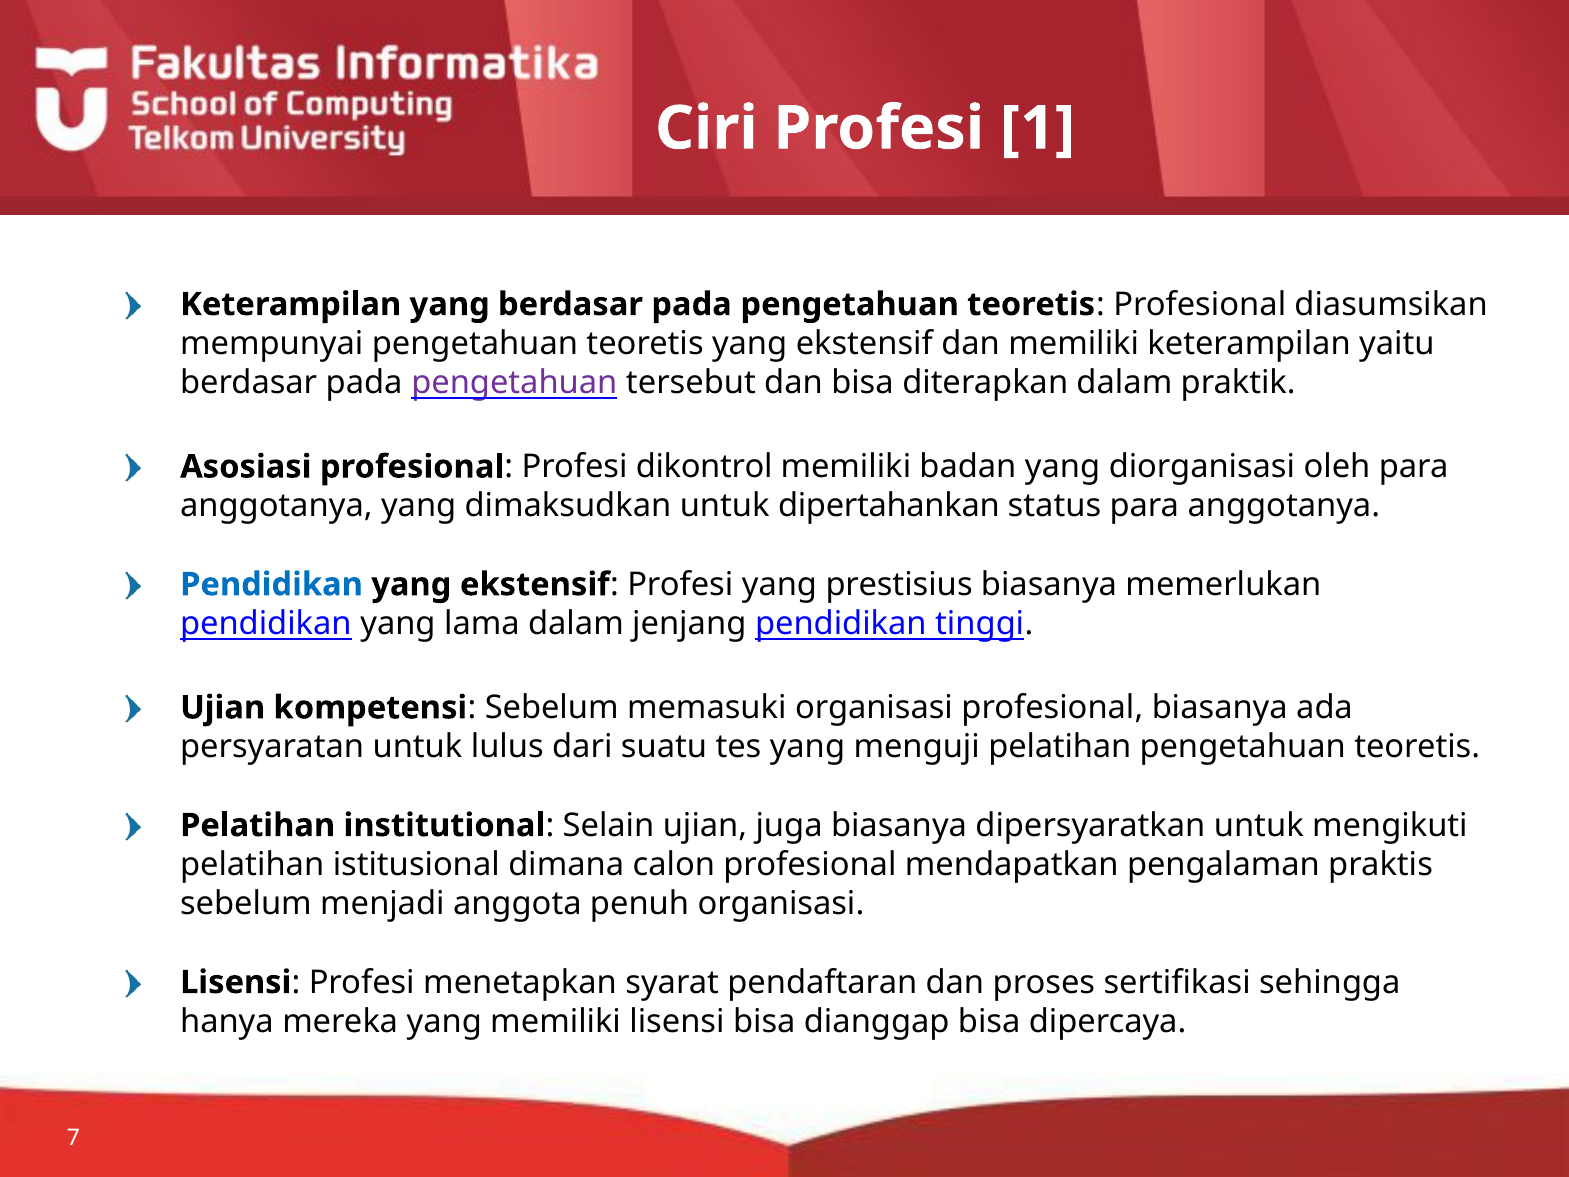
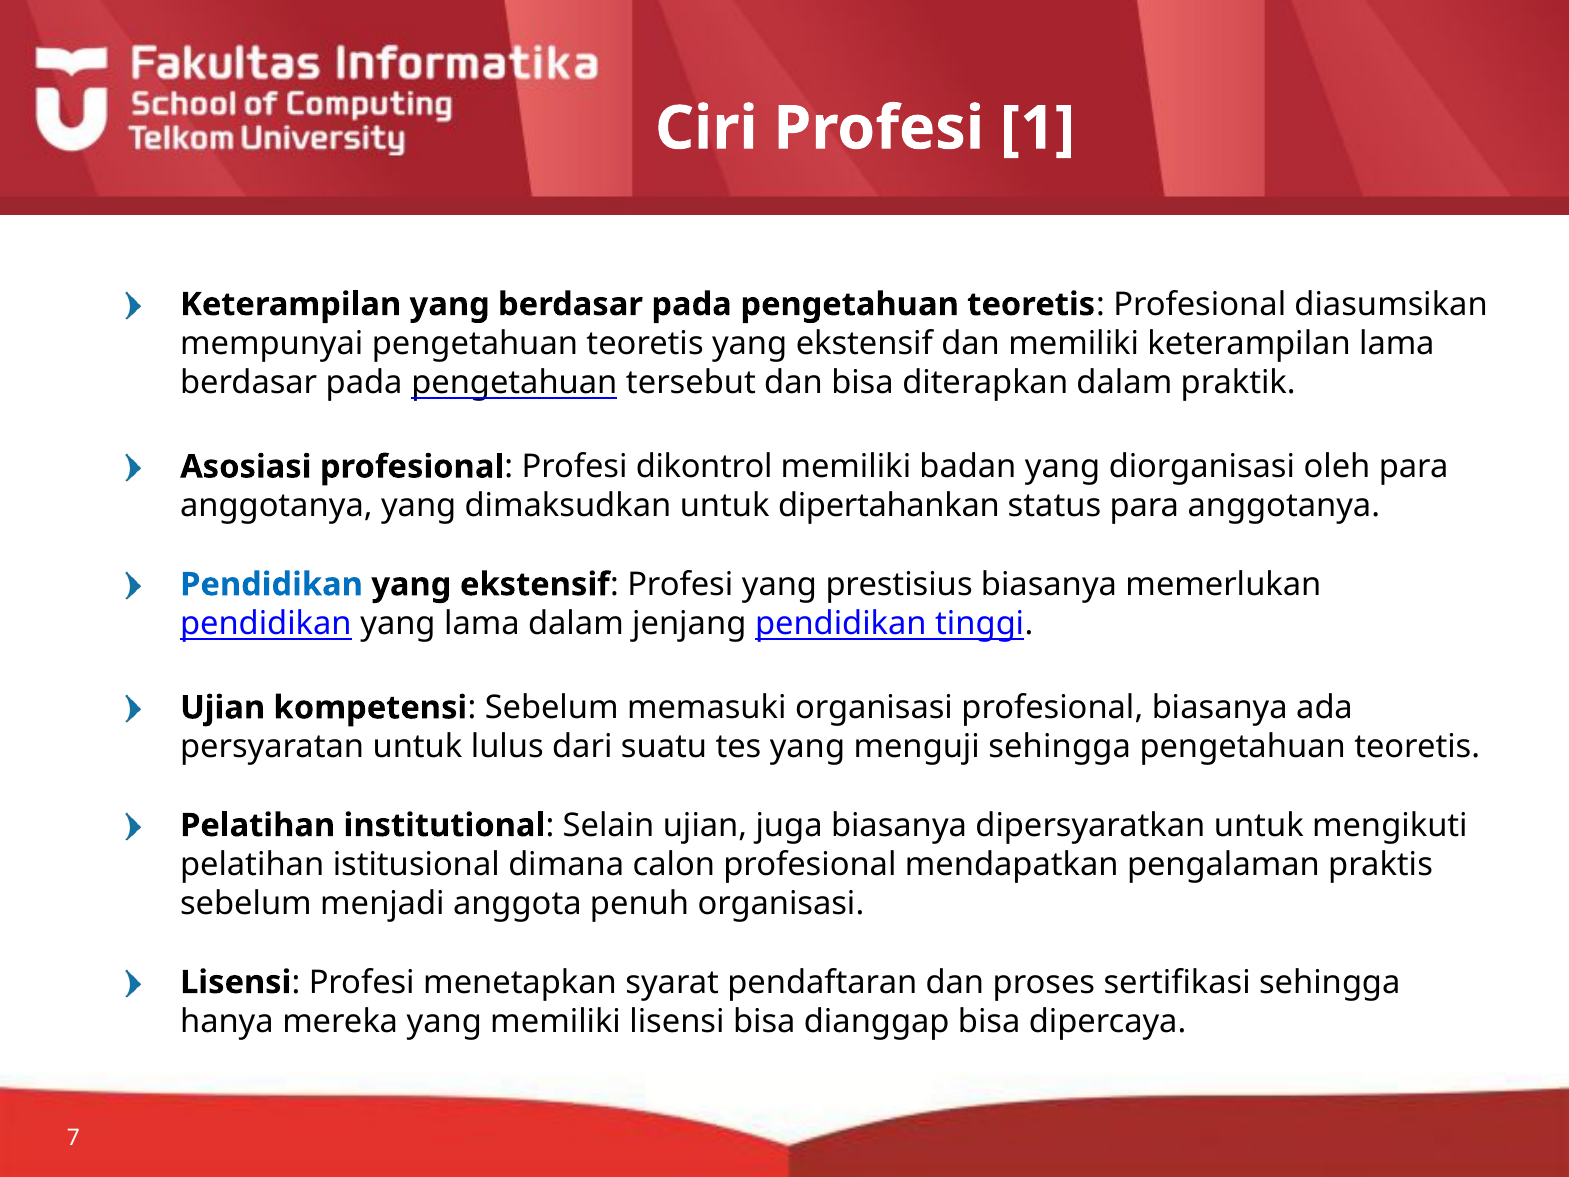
keterampilan yaitu: yaitu -> lama (1397, 344)
pengetahuan colour: purple -> black (514, 383)
menguji pelatihan: pelatihan -> sehingga (1060, 747)
